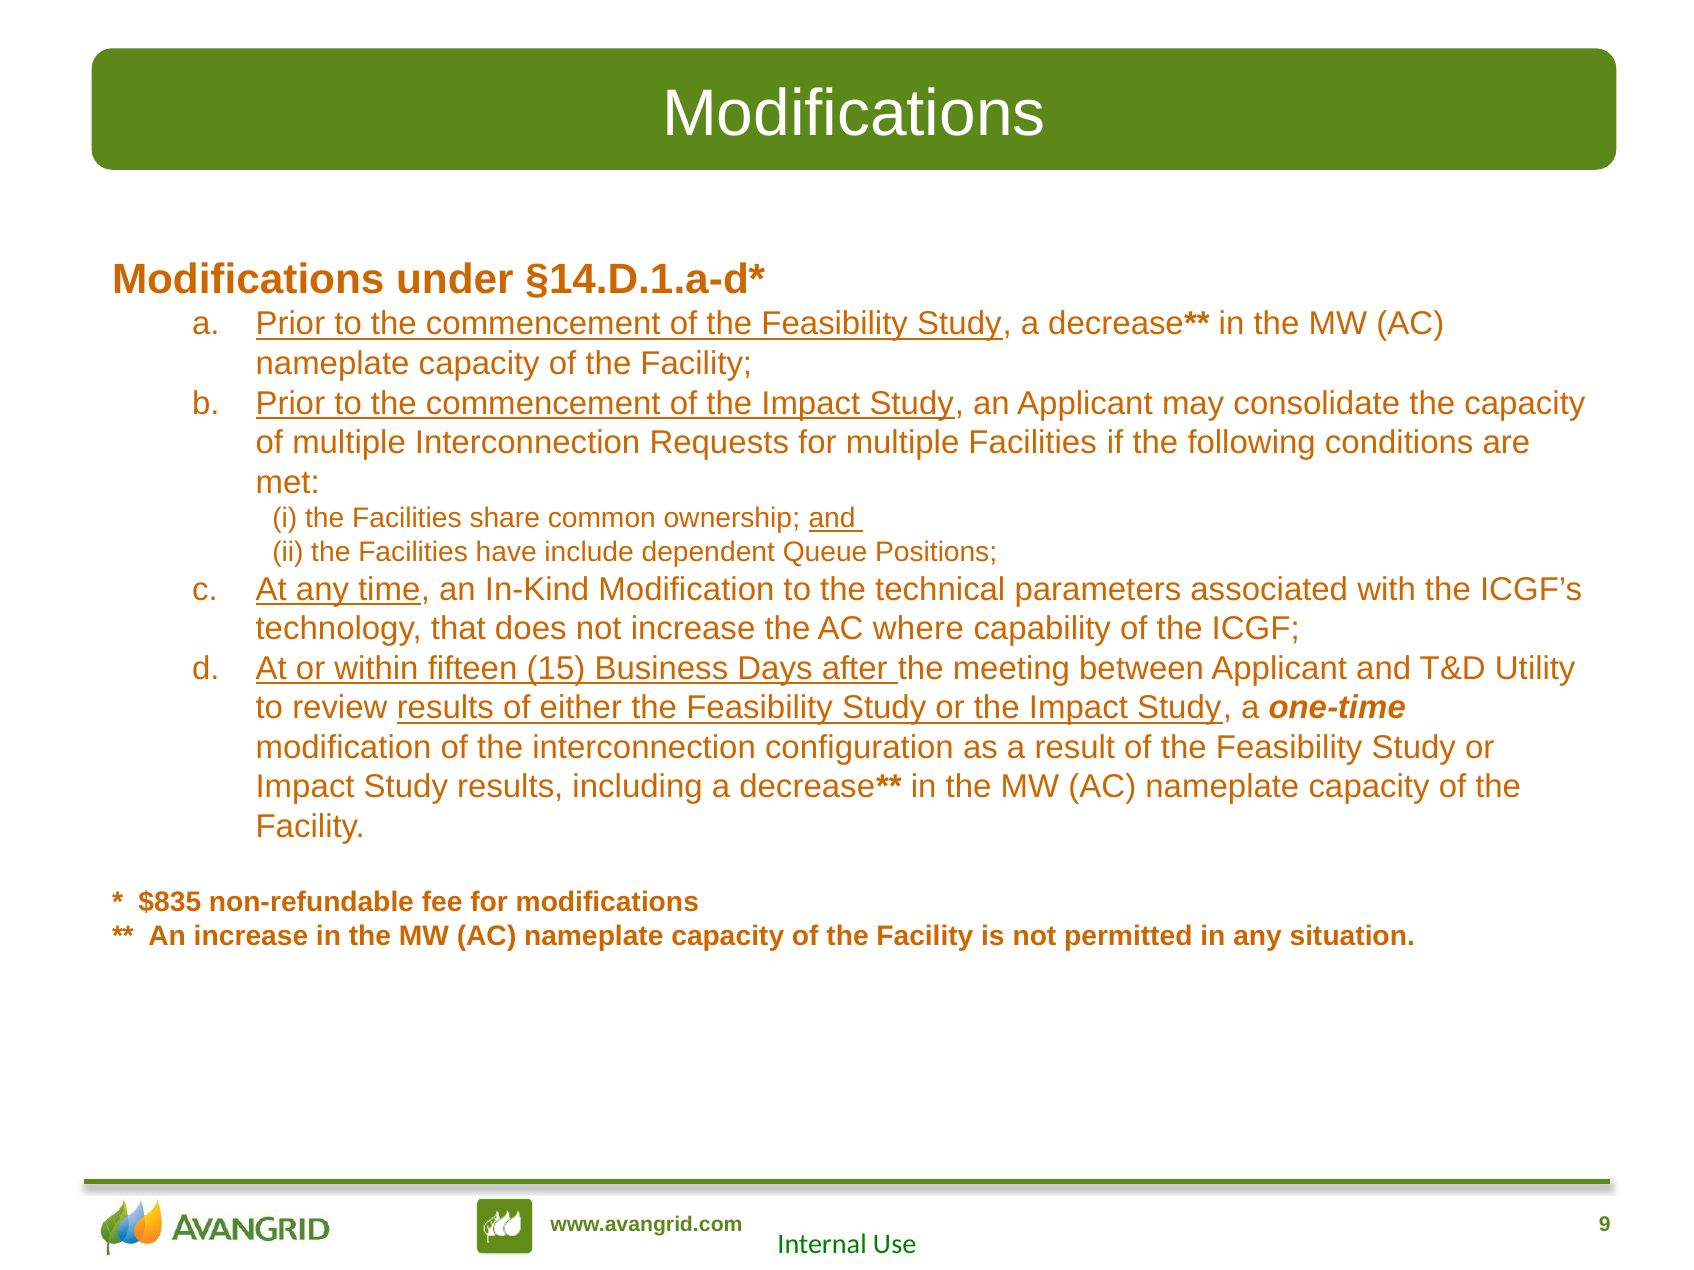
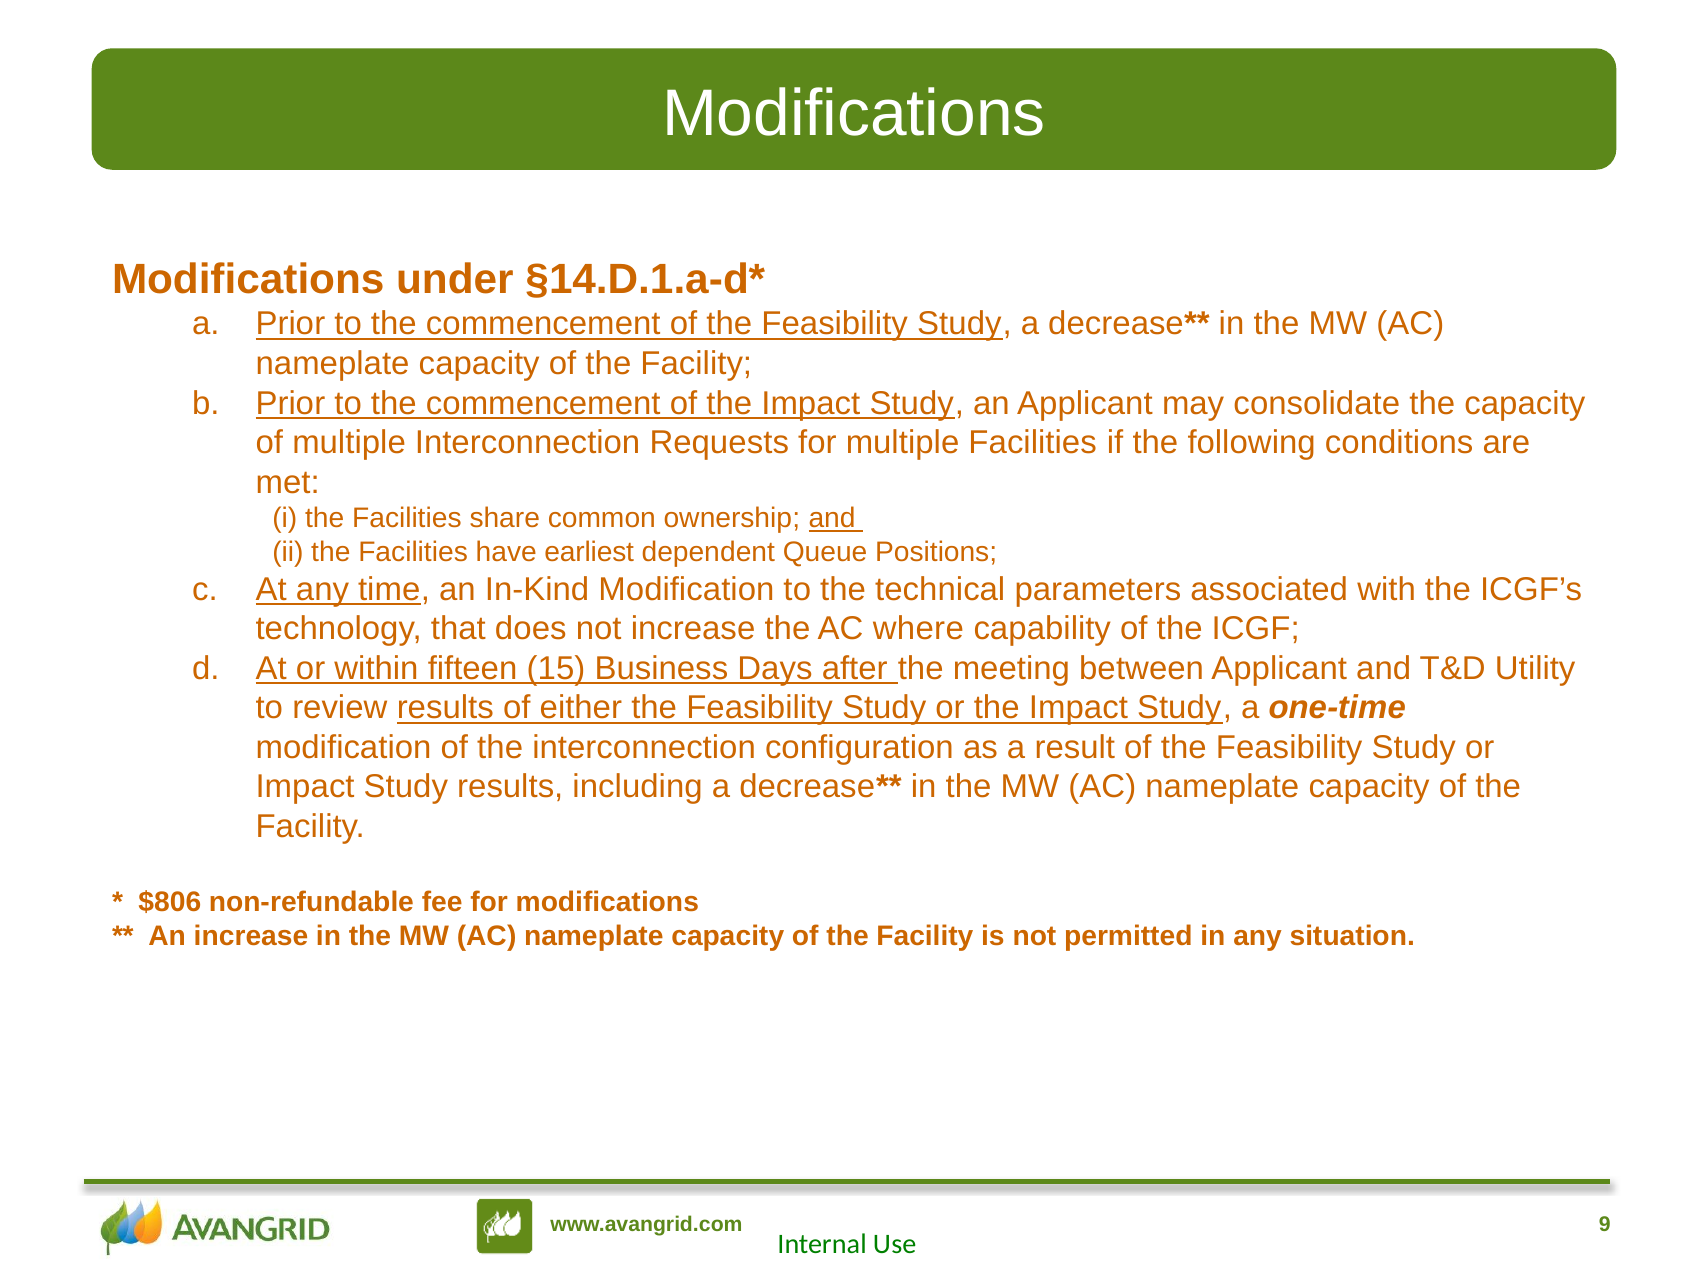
include: include -> earliest (589, 553)
$835: $835 -> $806 (170, 903)
